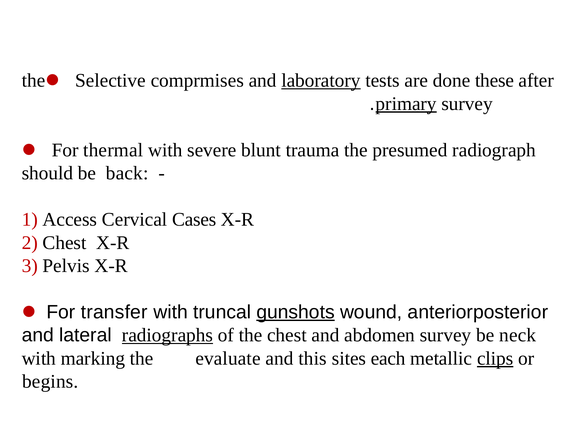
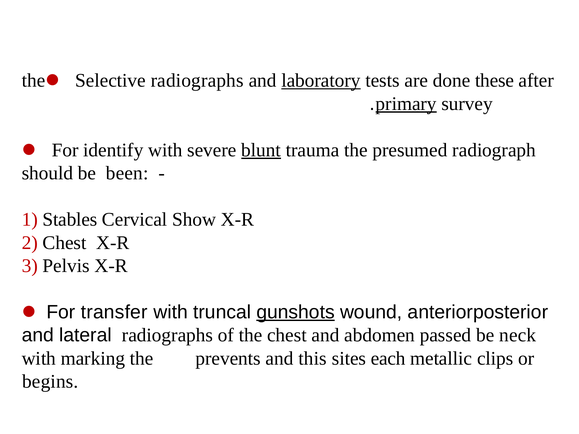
Selective comprmises: comprmises -> radiographs (197, 81)
thermal: thermal -> identify (113, 150)
blunt underline: none -> present (261, 150)
back: back -> been (127, 173)
Access: Access -> Stables (70, 220)
Cases: Cases -> Show (194, 220)
radiographs underline: present -> none (168, 335)
abdomen survey: survey -> passed (446, 335)
evaluate: evaluate -> prevents (228, 359)
clips underline: present -> none (495, 359)
